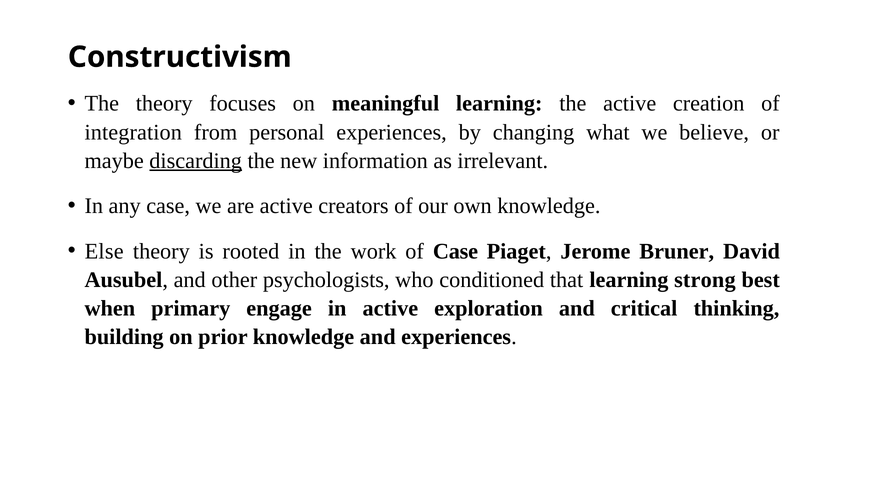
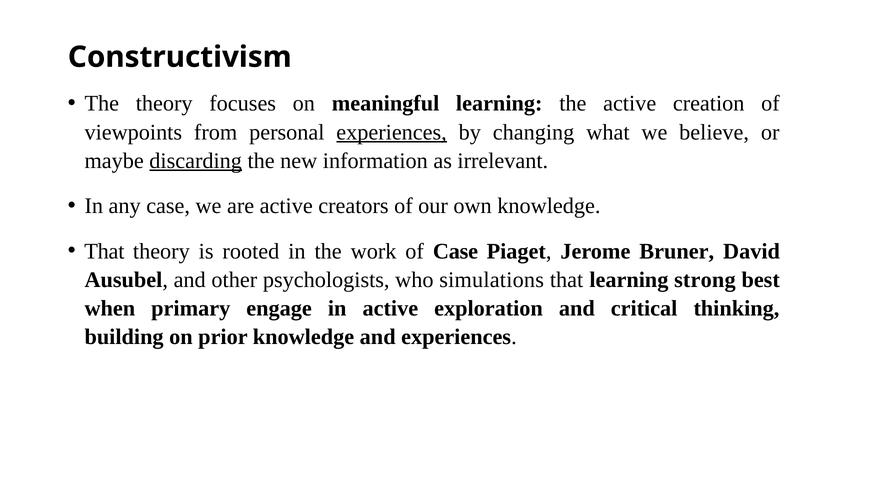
integration: integration -> viewpoints (133, 132)
experiences underline: none -> present (392, 132)
Else: Else -> That (104, 251)
conditioned: conditioned -> simulations (492, 280)
